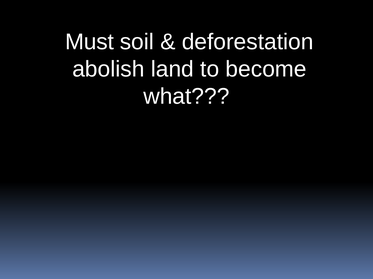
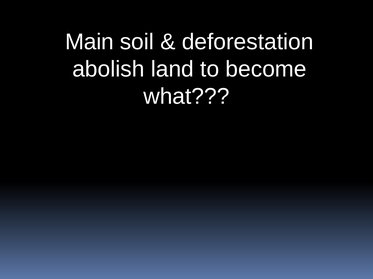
Must: Must -> Main (90, 42)
